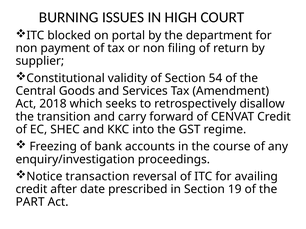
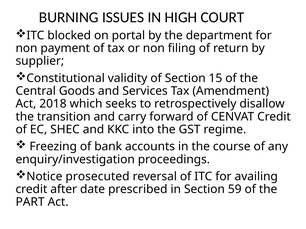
54: 54 -> 15 (215, 78)
transaction: transaction -> prosecuted (97, 177)
19: 19 -> 59 (235, 190)
